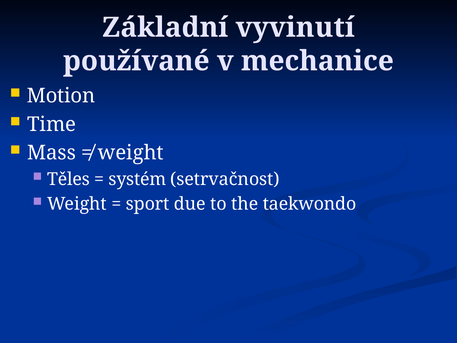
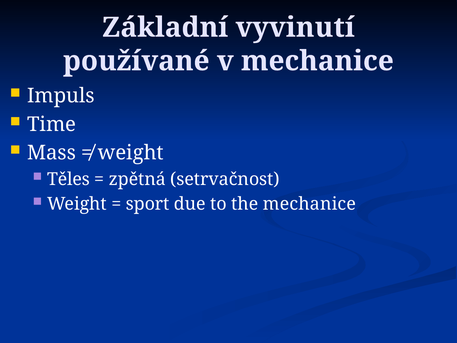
Motion: Motion -> Impuls (61, 96)
systém: systém -> zpětná (137, 179)
the taekwondo: taekwondo -> mechanice (309, 204)
